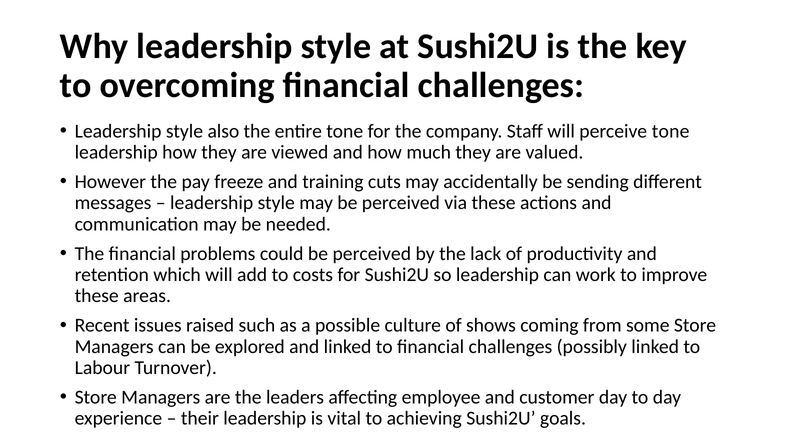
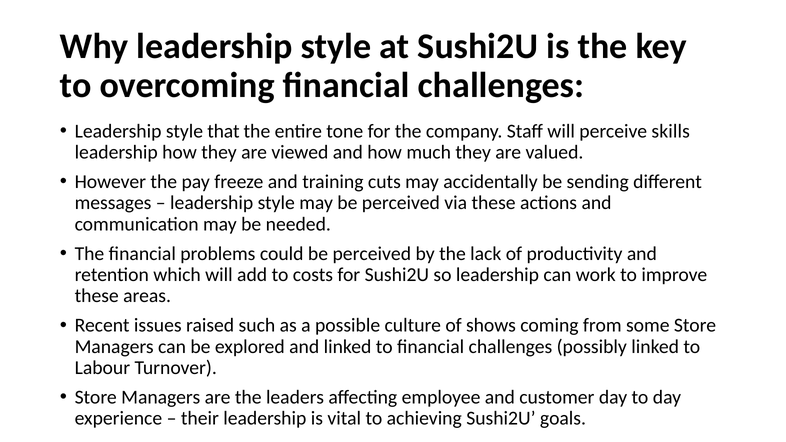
also: also -> that (223, 131)
perceive tone: tone -> skills (671, 131)
